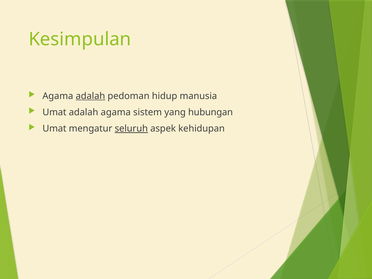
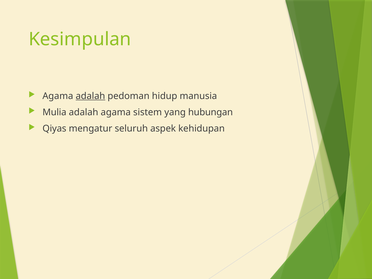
Umat: Umat -> Mulia (54, 112)
Umat: Umat -> Qiyas (54, 129)
seluruh underline: present -> none (131, 129)
